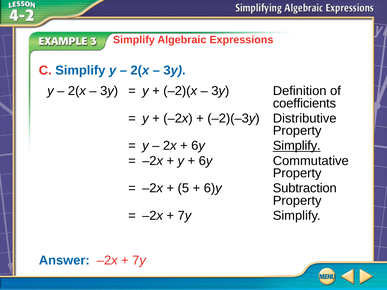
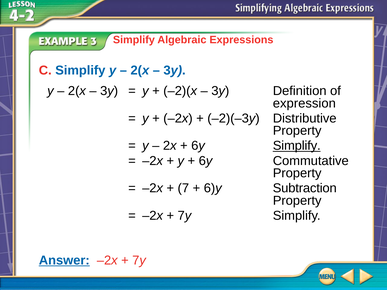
coefficients: coefficients -> expression (304, 103)
5: 5 -> 7 (183, 188)
Answer underline: none -> present (64, 261)
